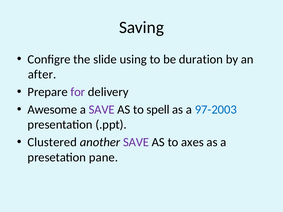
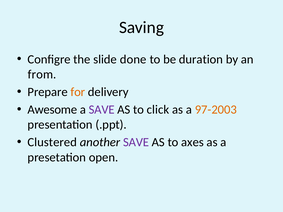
using: using -> done (133, 59)
after: after -> from (42, 74)
for colour: purple -> orange (78, 92)
spell: spell -> click (158, 110)
97-2003 colour: blue -> orange (216, 110)
pane: pane -> open (104, 158)
